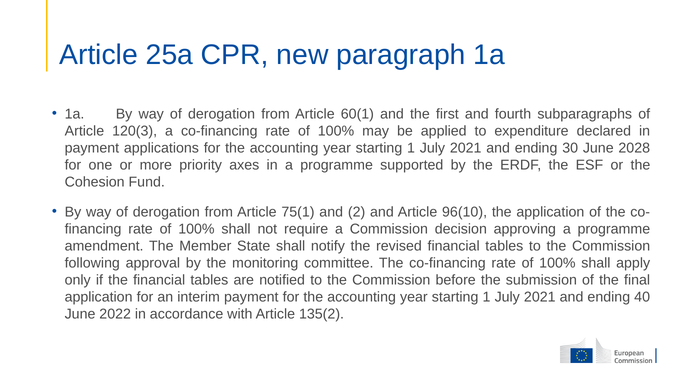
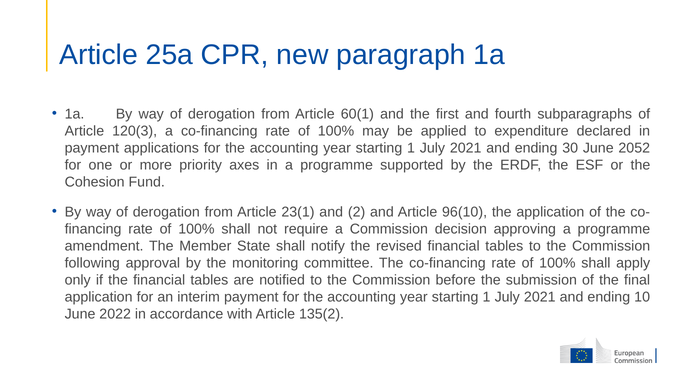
2028: 2028 -> 2052 (634, 148)
75(1: 75(1 -> 23(1 (298, 212)
40: 40 -> 10 (642, 297)
